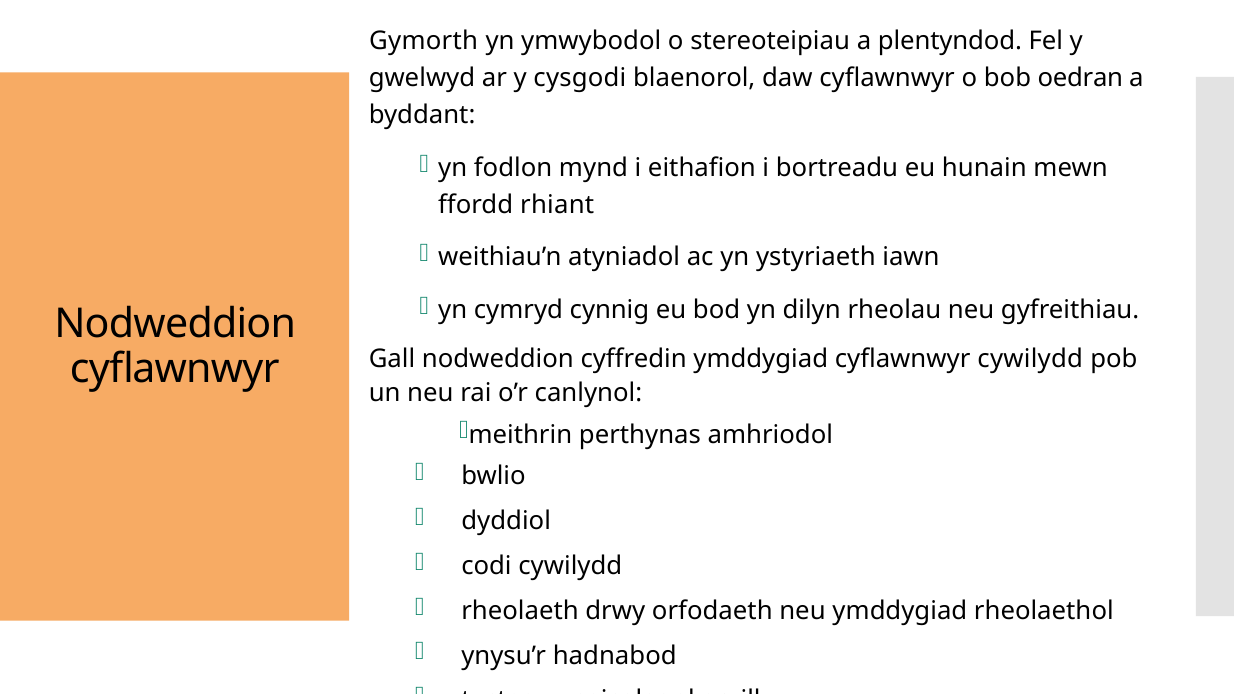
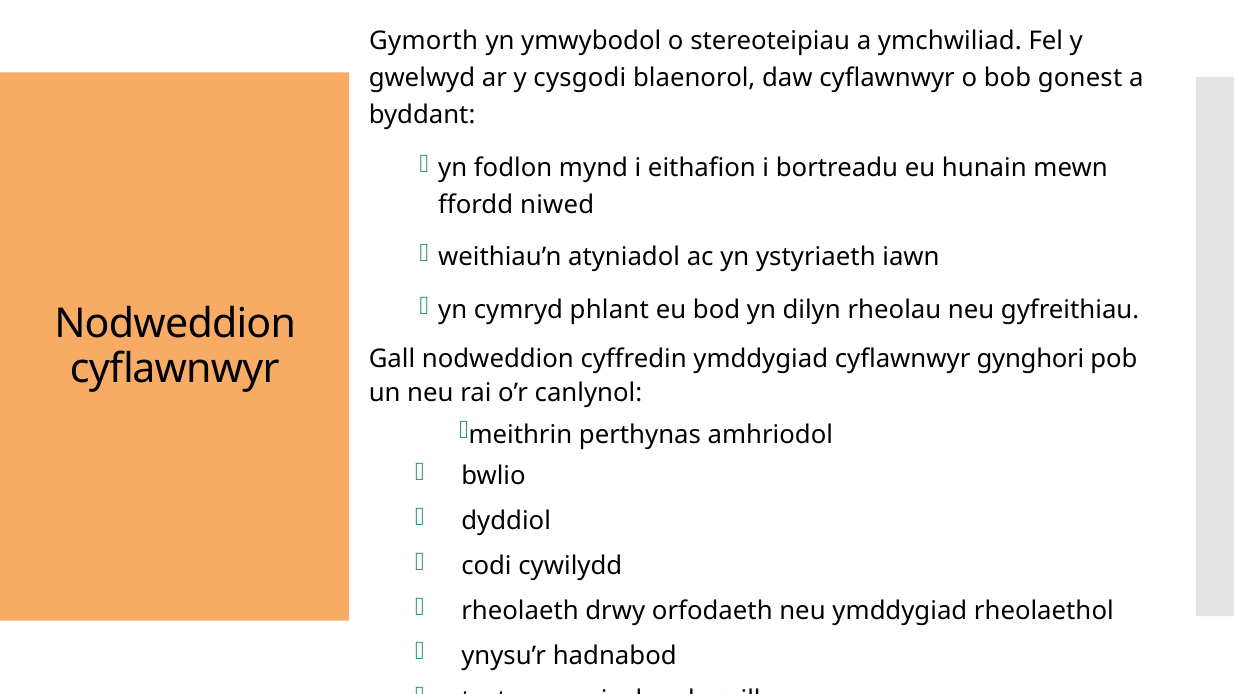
plentyndod: plentyndod -> ymchwiliad (950, 41)
oedran: oedran -> gonest (1080, 78)
rhiant: rhiant -> niwed (557, 205)
cynnig: cynnig -> phlant (609, 310)
cyflawnwyr cywilydd: cywilydd -> gynghori (1030, 359)
